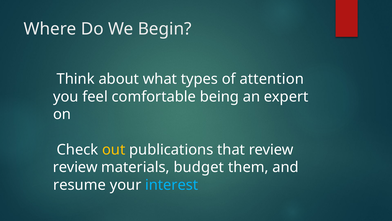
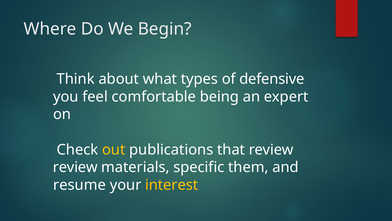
attention: attention -> defensive (272, 79)
budget: budget -> specific (199, 167)
interest colour: light blue -> yellow (172, 185)
